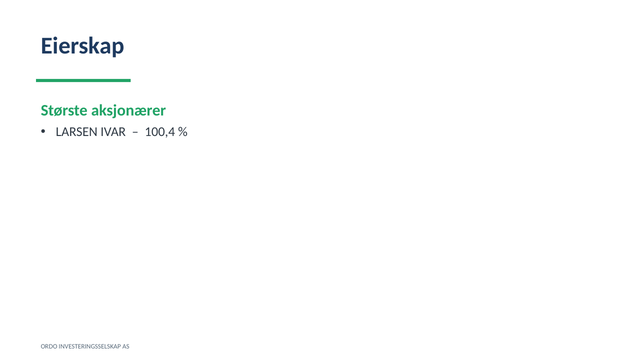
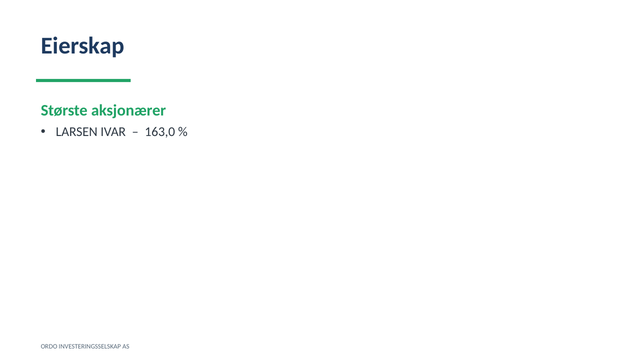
100,4: 100,4 -> 163,0 (160, 132)
